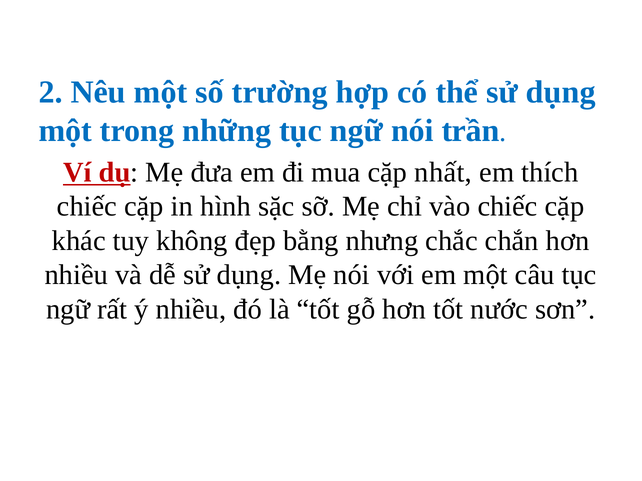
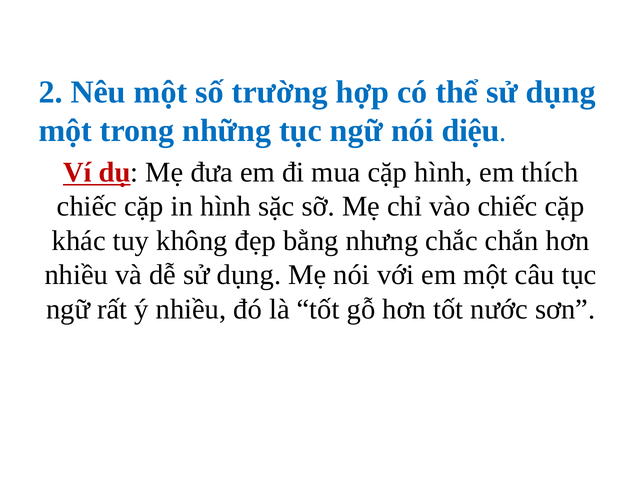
trần: trần -> diệu (471, 131)
cặp nhất: nhất -> hình (443, 173)
